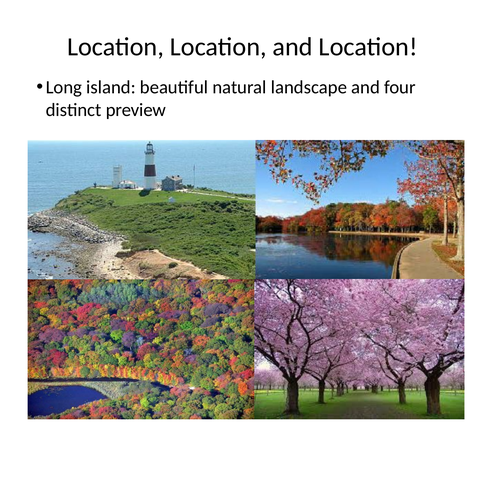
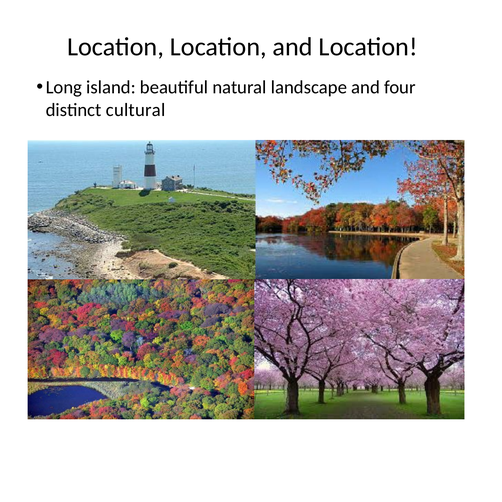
preview: preview -> cultural (136, 110)
